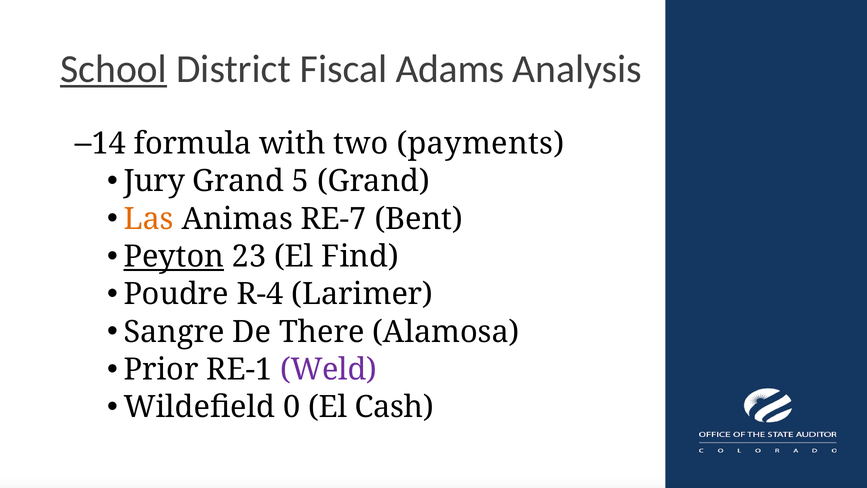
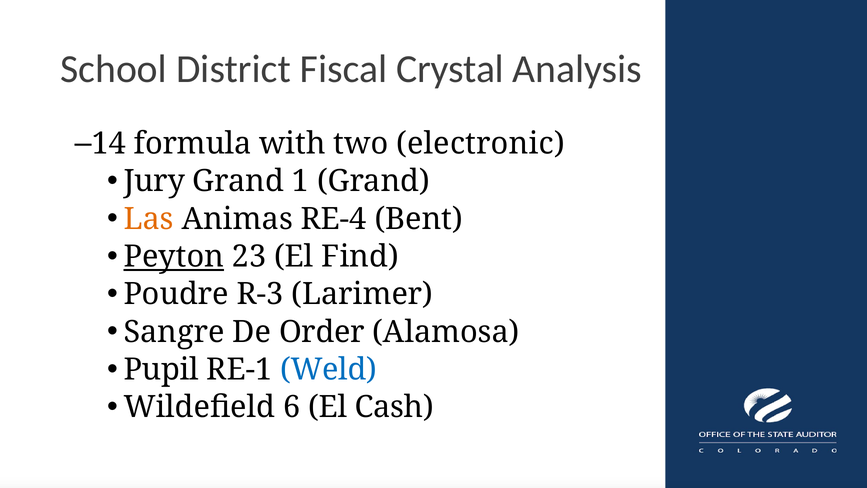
School underline: present -> none (114, 69)
Adams: Adams -> Crystal (450, 69)
payments: payments -> electronic (481, 144)
5: 5 -> 1 (301, 181)
RE-7: RE-7 -> RE-4 (334, 219)
R-4: R-4 -> R-3 (260, 294)
There: There -> Order (322, 332)
Prior: Prior -> Pupil (161, 369)
Weld colour: purple -> blue (329, 369)
0: 0 -> 6 (292, 407)
